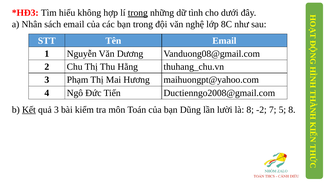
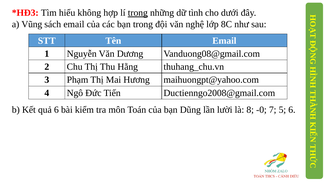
Nhân: Nhân -> Vũng (32, 24)
Kết underline: present -> none (29, 110)
quả 3: 3 -> 6 (56, 110)
-2: -2 -> -0 (261, 110)
5 8: 8 -> 6 (292, 110)
